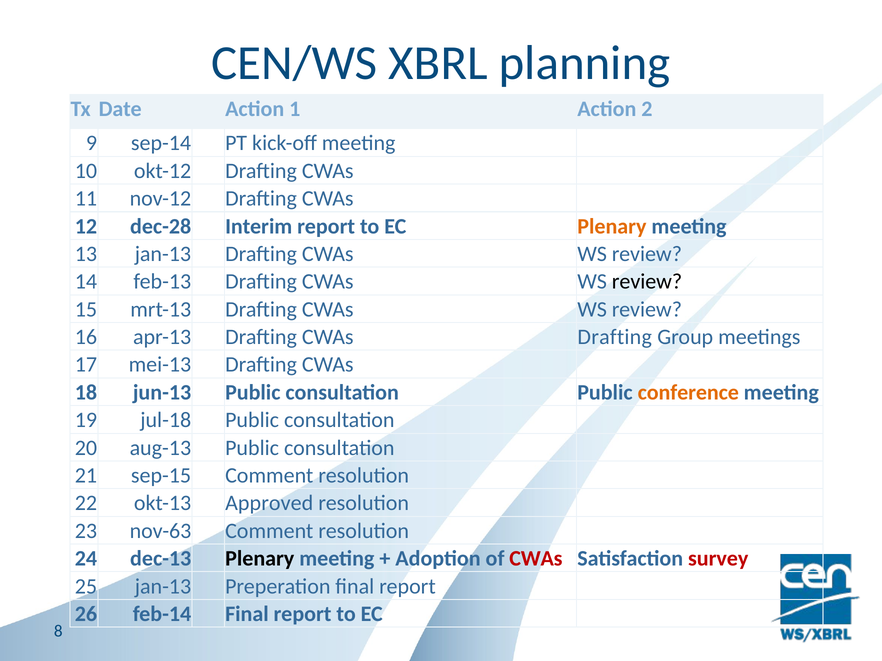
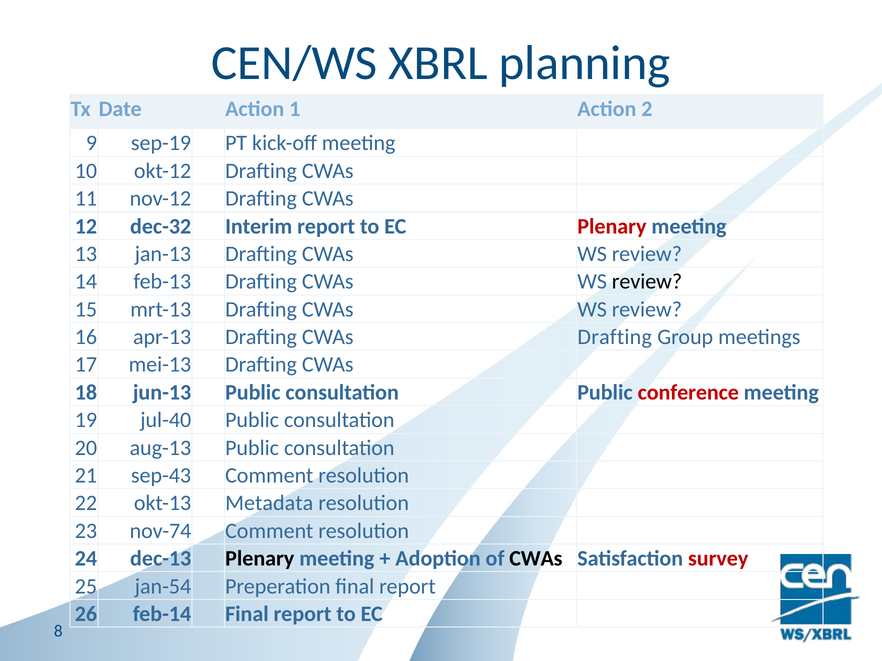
sep-14: sep-14 -> sep-19 (161, 143)
dec-28: dec-28 -> dec-32 (161, 226)
Plenary colour: orange -> red (612, 226)
conference colour: orange -> red (688, 393)
jul-18: jul-18 -> jul-40 (166, 420)
sep-15: sep-15 -> sep-43 (161, 476)
Approved: Approved -> Metadata (269, 504)
nov-63: nov-63 -> nov-74 (160, 531)
CWAs colour: red -> black (536, 559)
25 jan-13: jan-13 -> jan-54 (163, 587)
